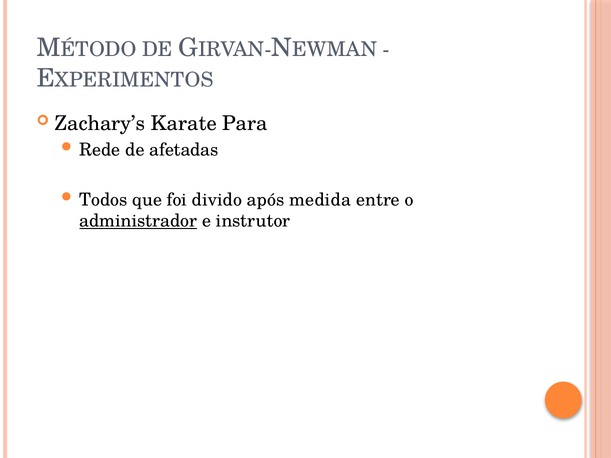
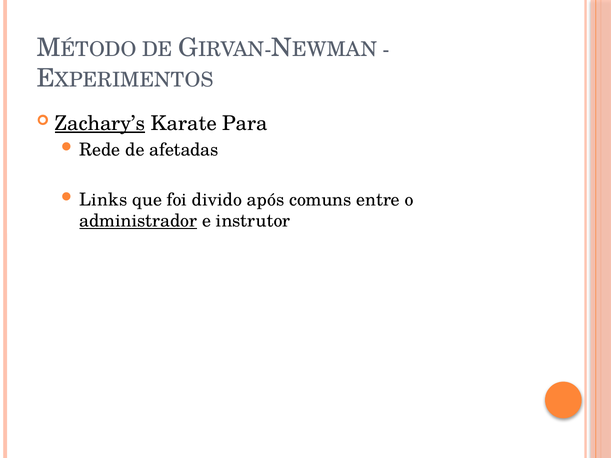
Zachary’s underline: none -> present (100, 124)
Todos: Todos -> Links (103, 200)
medida: medida -> comuns (320, 200)
